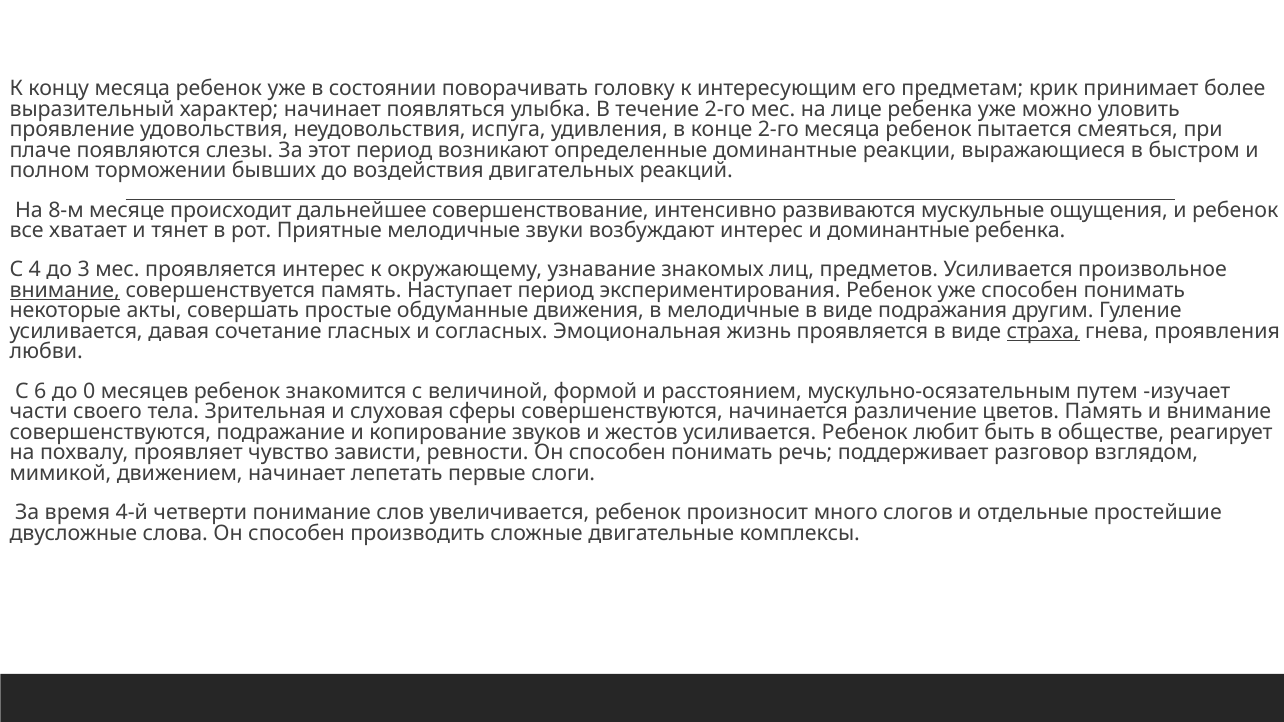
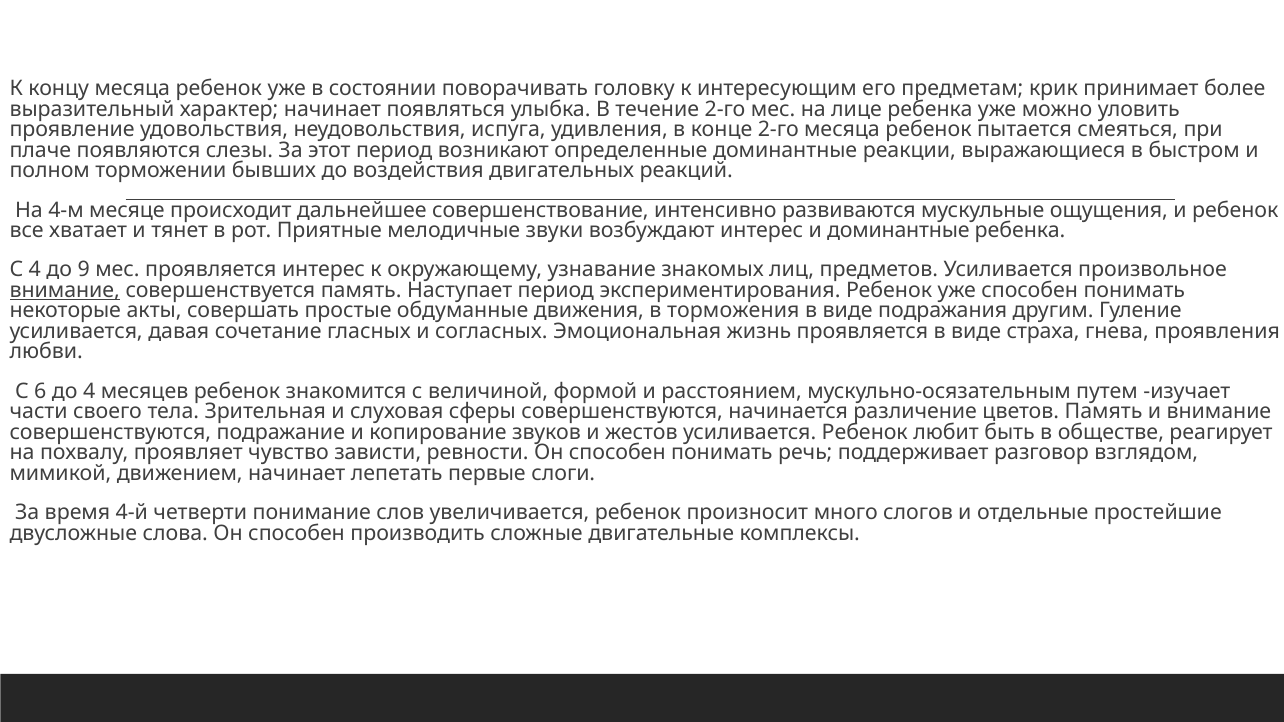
8-м: 8-м -> 4-м (66, 210)
3: 3 -> 9 (84, 270)
в мелодичные: мелодичные -> торможения (733, 311)
страха underline: present -> none (1043, 332)
до 0: 0 -> 4 (89, 391)
